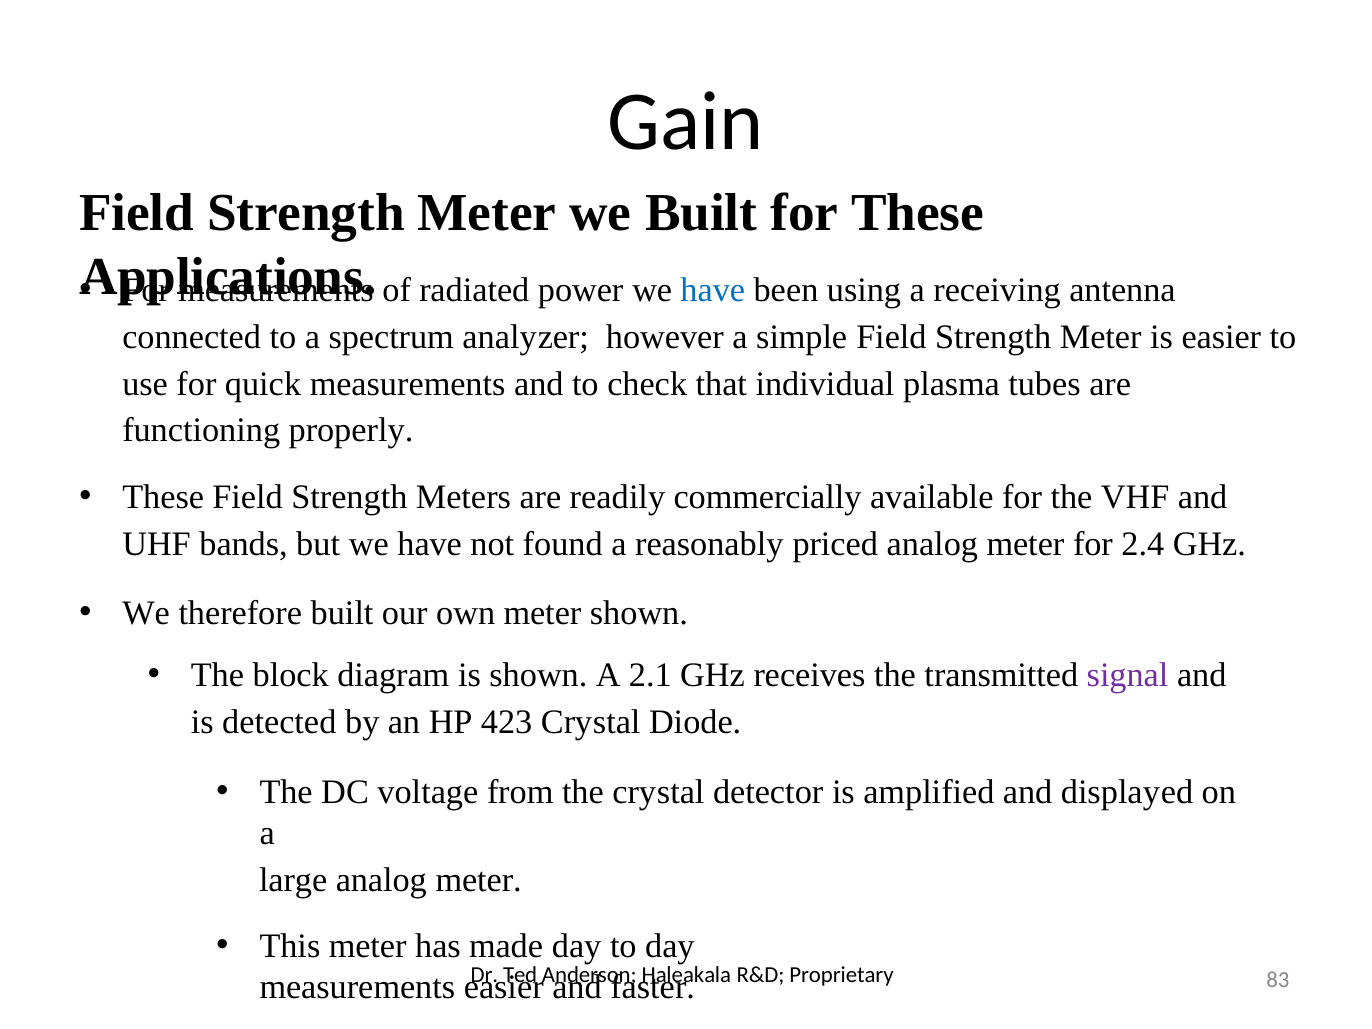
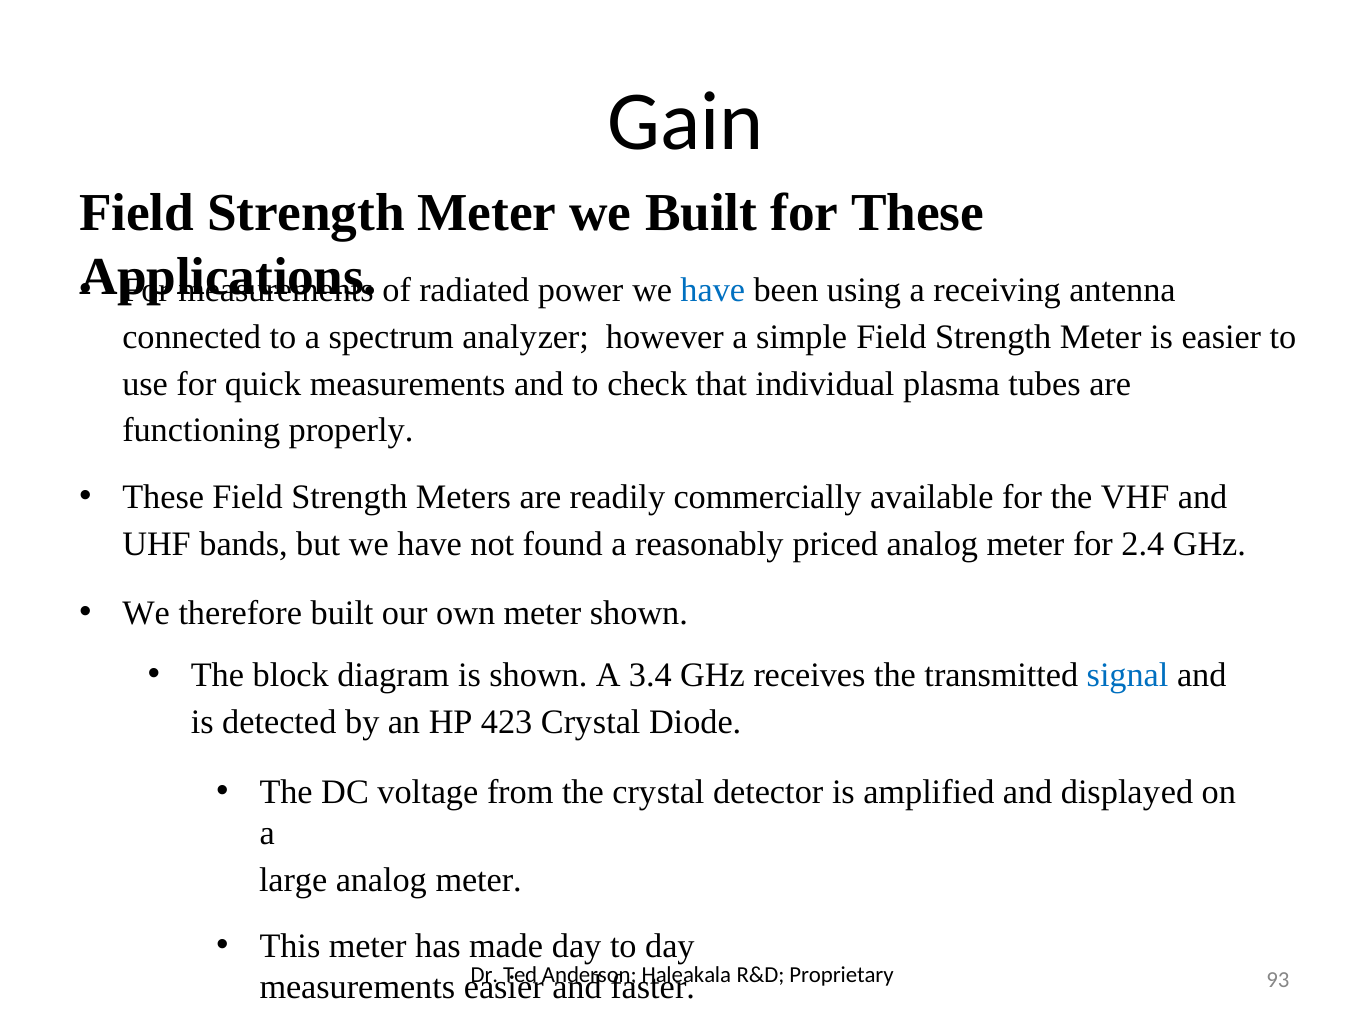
2.1: 2.1 -> 3.4 (650, 675)
signal colour: purple -> blue (1128, 675)
83: 83 -> 93 (1278, 980)
